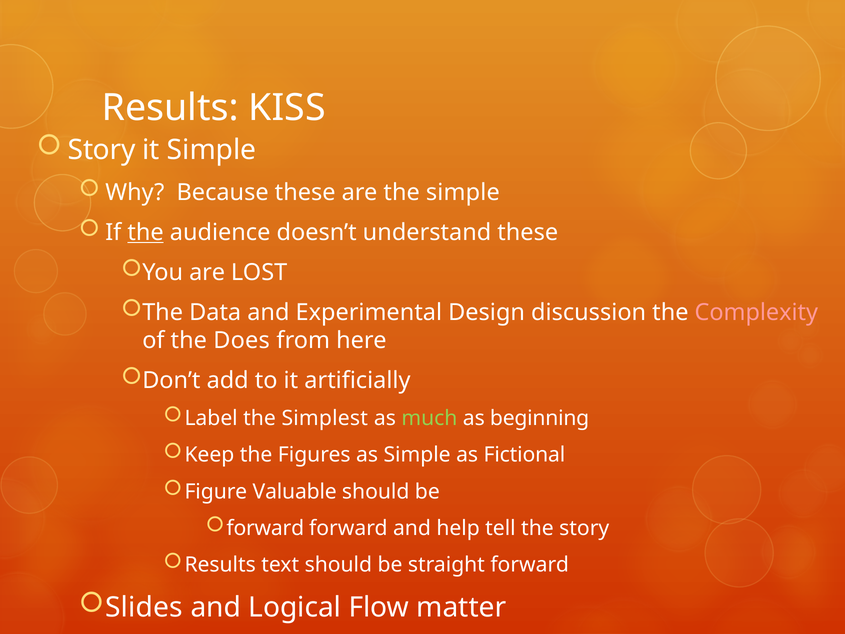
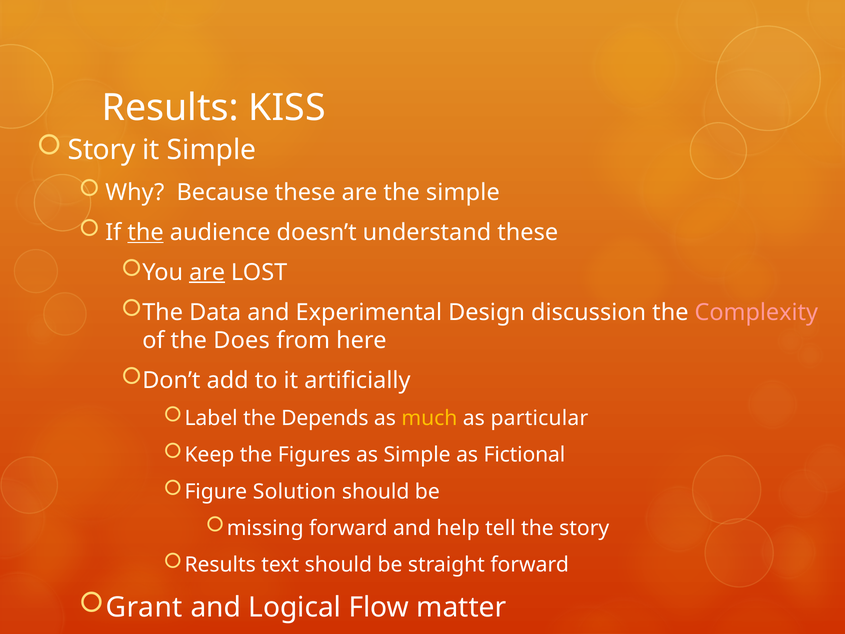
are underline: none -> present (207, 272)
Simplest: Simplest -> Depends (325, 418)
much colour: light green -> yellow (429, 418)
beginning: beginning -> particular (539, 418)
Valuable: Valuable -> Solution (295, 491)
forward: forward -> missing (265, 528)
Slides: Slides -> Grant (144, 607)
